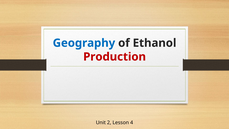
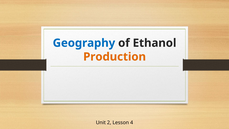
Production colour: red -> orange (115, 57)
